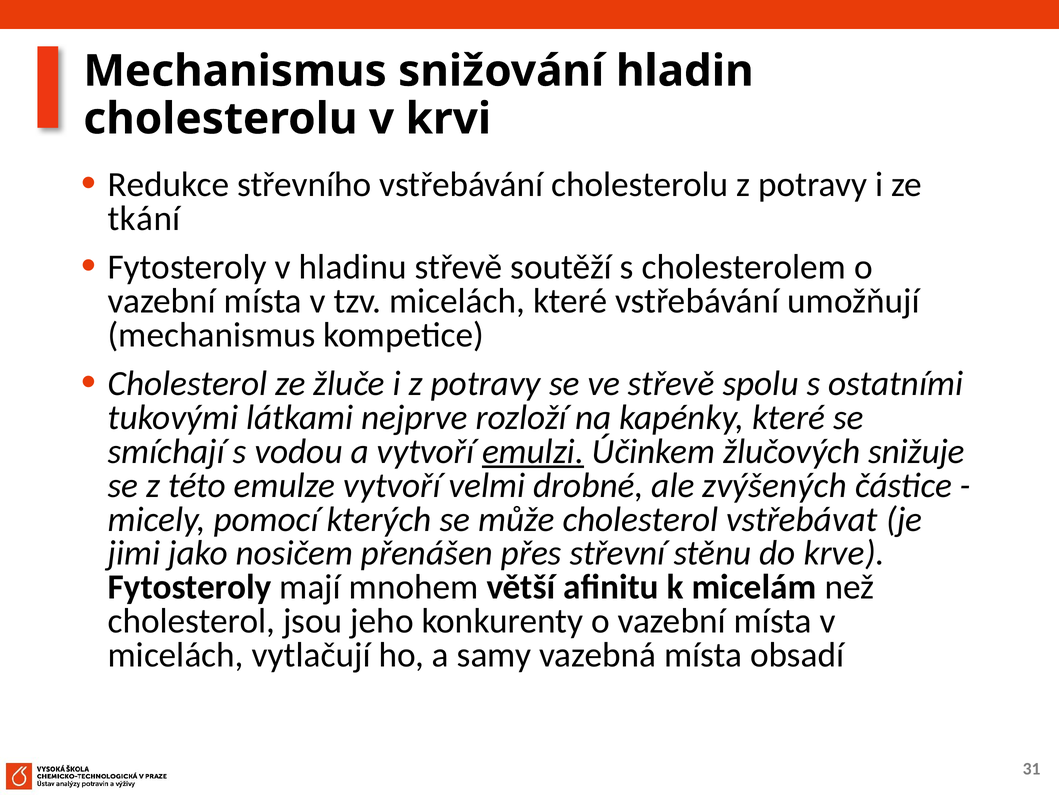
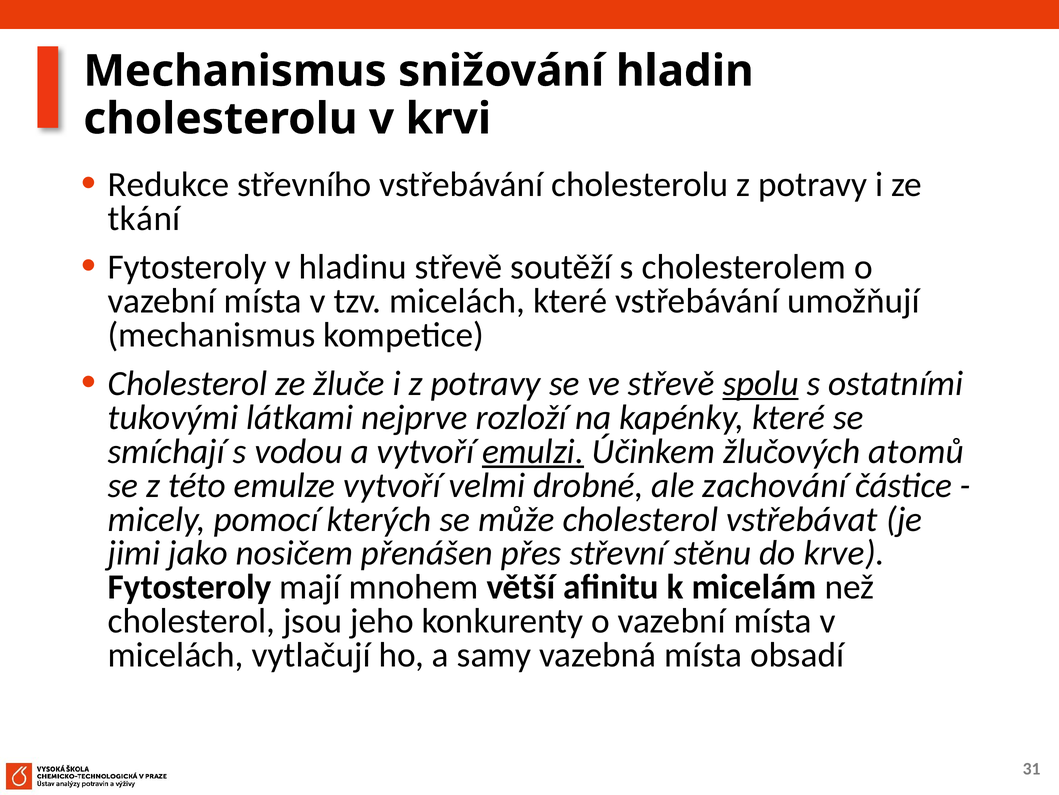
spolu underline: none -> present (761, 383)
snižuje: snižuje -> atomů (916, 451)
zvýšených: zvýšených -> zachování (775, 485)
